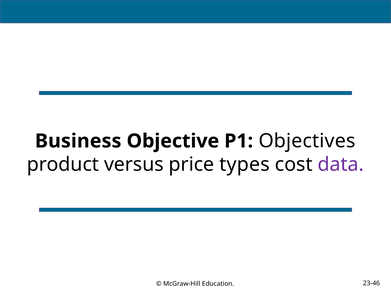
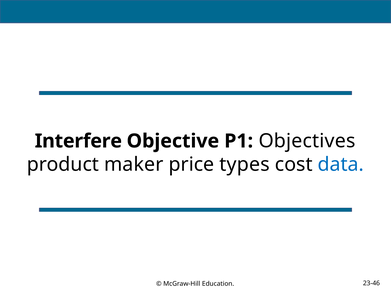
Business: Business -> Interfere (78, 141)
versus: versus -> maker (134, 165)
data colour: purple -> blue (341, 165)
